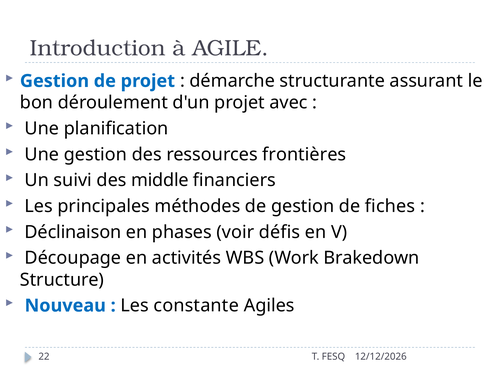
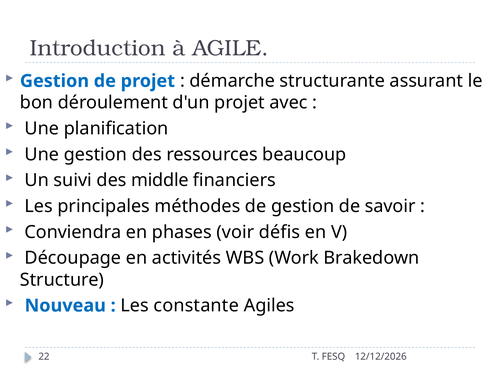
frontières: frontières -> beaucoup (304, 154)
fiches: fiches -> savoir (390, 206)
Déclinaison: Déclinaison -> Conviendra (73, 232)
